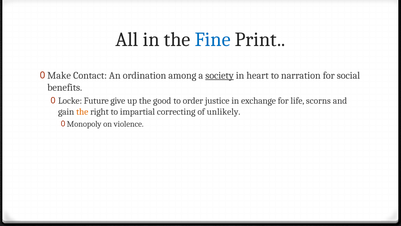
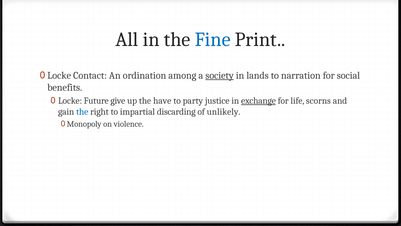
Make: Make -> Locke (59, 75)
heart: heart -> lands (258, 75)
good: good -> have (162, 101)
order: order -> party (193, 101)
exchange underline: none -> present (258, 101)
the colour: orange -> blue (82, 112)
correcting: correcting -> discarding (176, 112)
